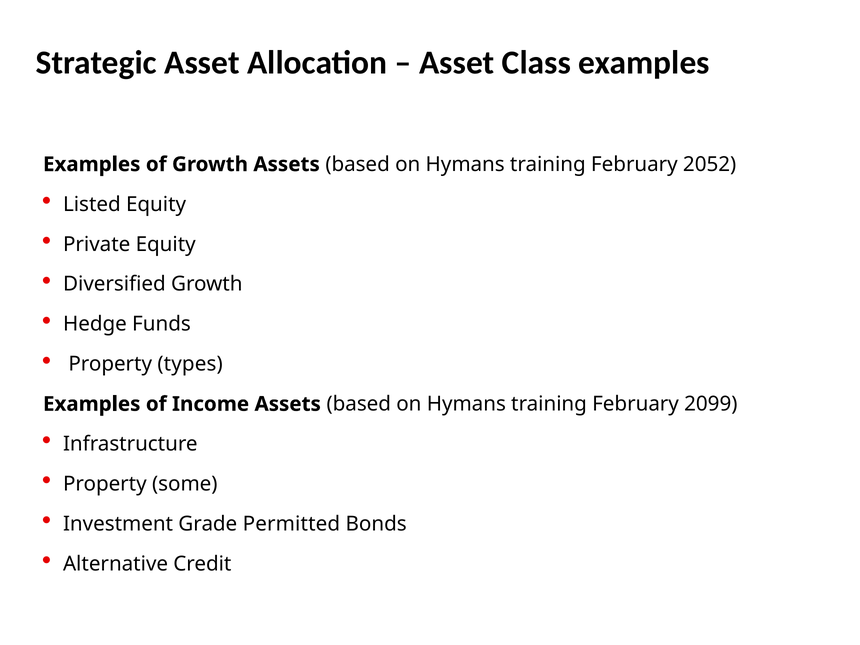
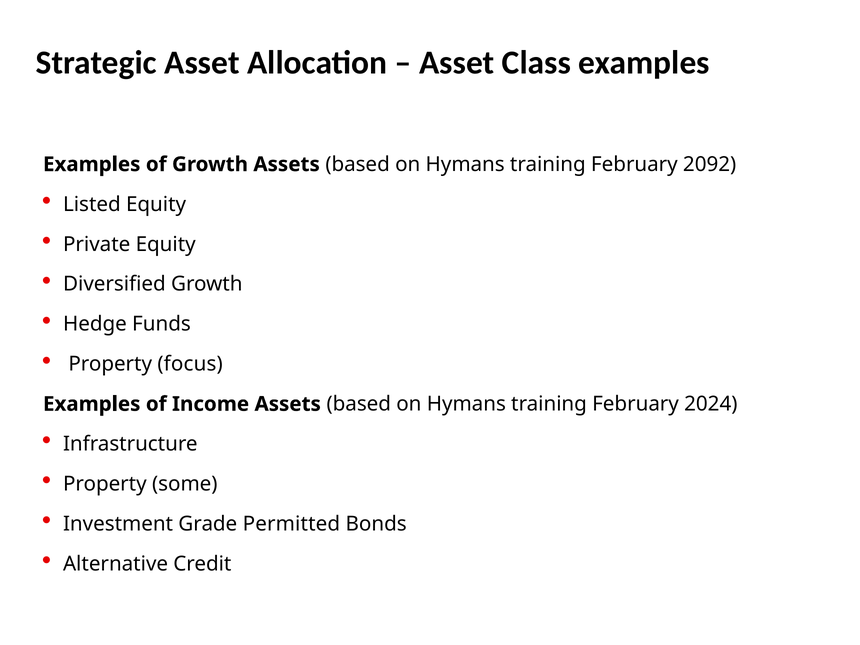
2052: 2052 -> 2092 (710, 164)
types: types -> focus (190, 364)
2099: 2099 -> 2024 (711, 404)
